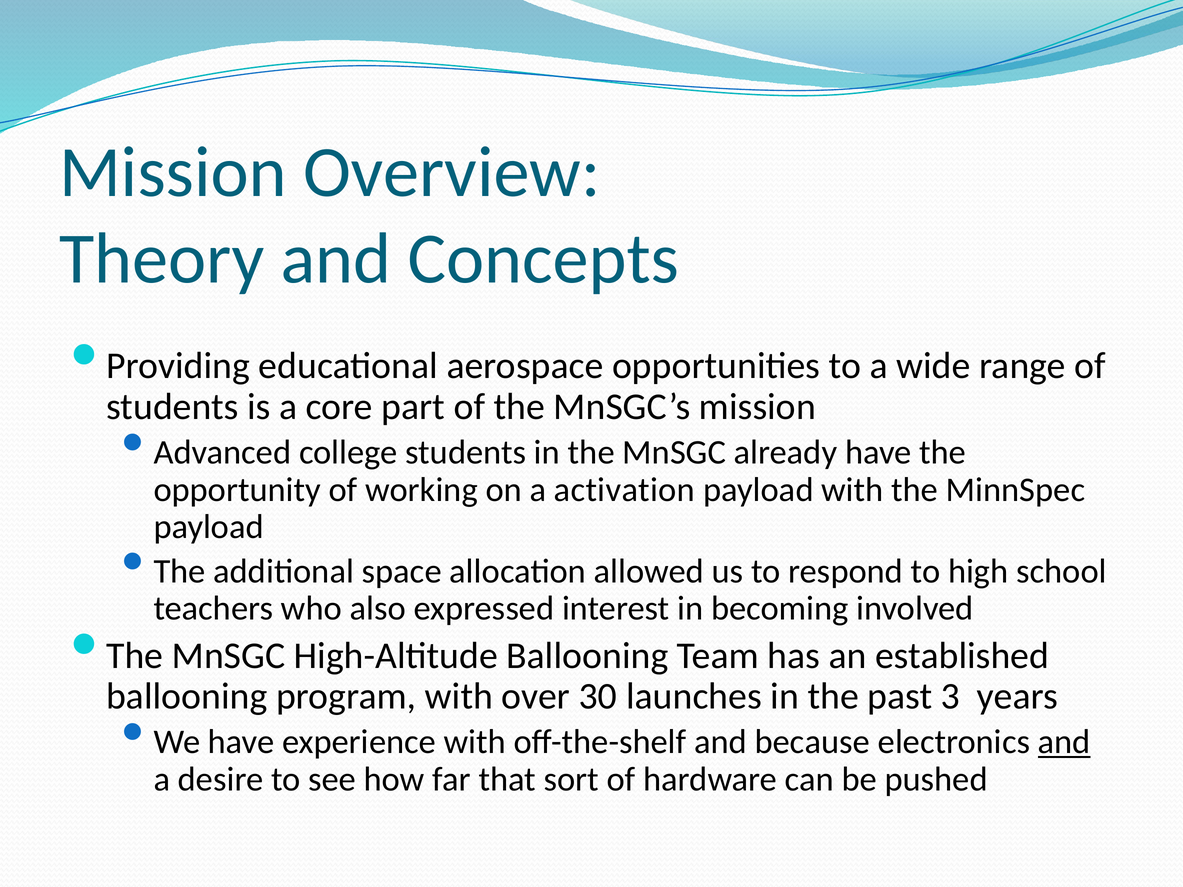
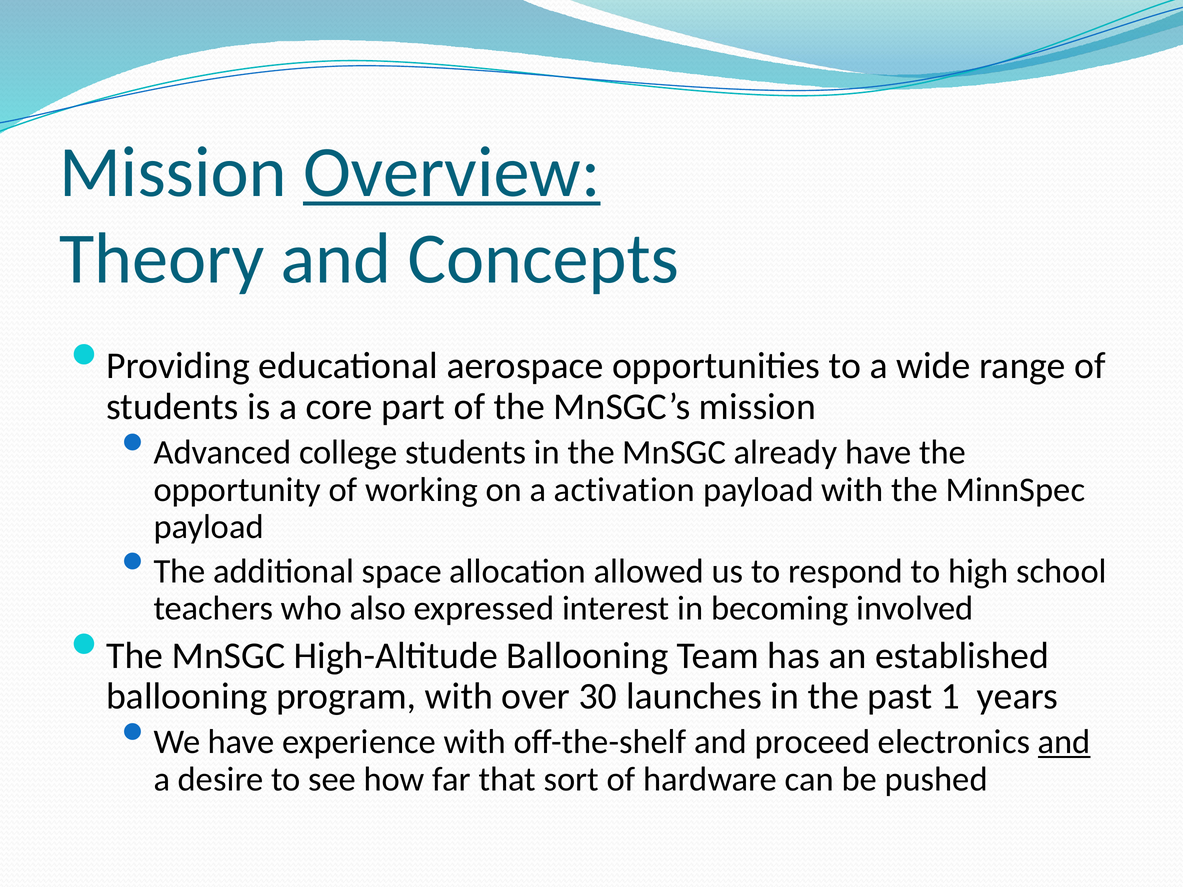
Overview underline: none -> present (452, 172)
3: 3 -> 1 (950, 697)
because: because -> proceed (812, 742)
